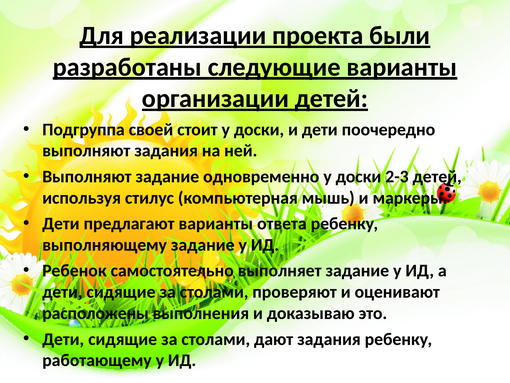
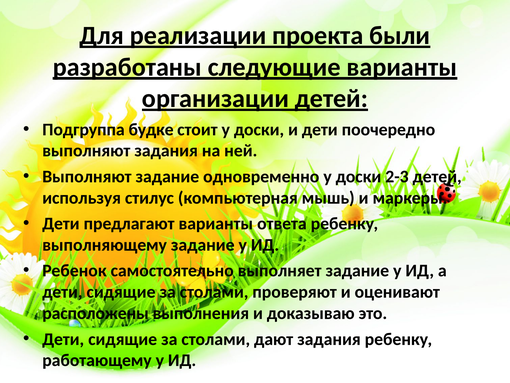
своей: своей -> будке (151, 129)
